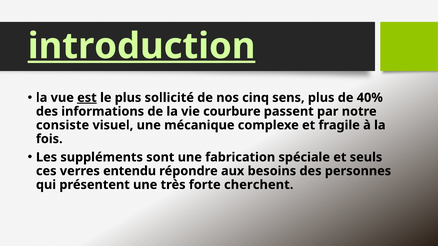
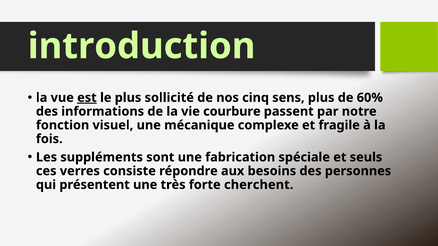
introduction underline: present -> none (142, 46)
40%: 40% -> 60% (370, 98)
consiste: consiste -> fonction (63, 125)
entendu: entendu -> consiste (130, 171)
